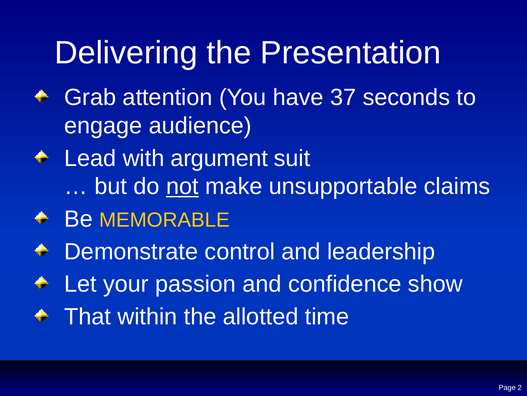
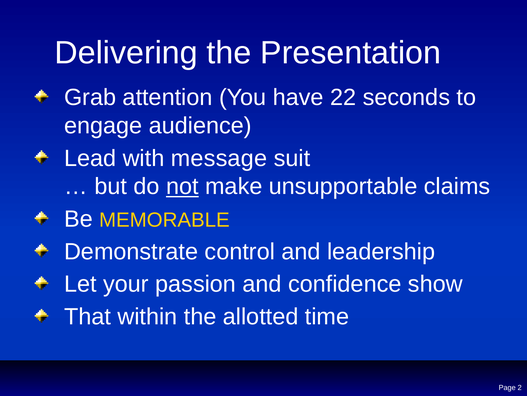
37: 37 -> 22 (343, 97)
argument: argument -> message (219, 158)
